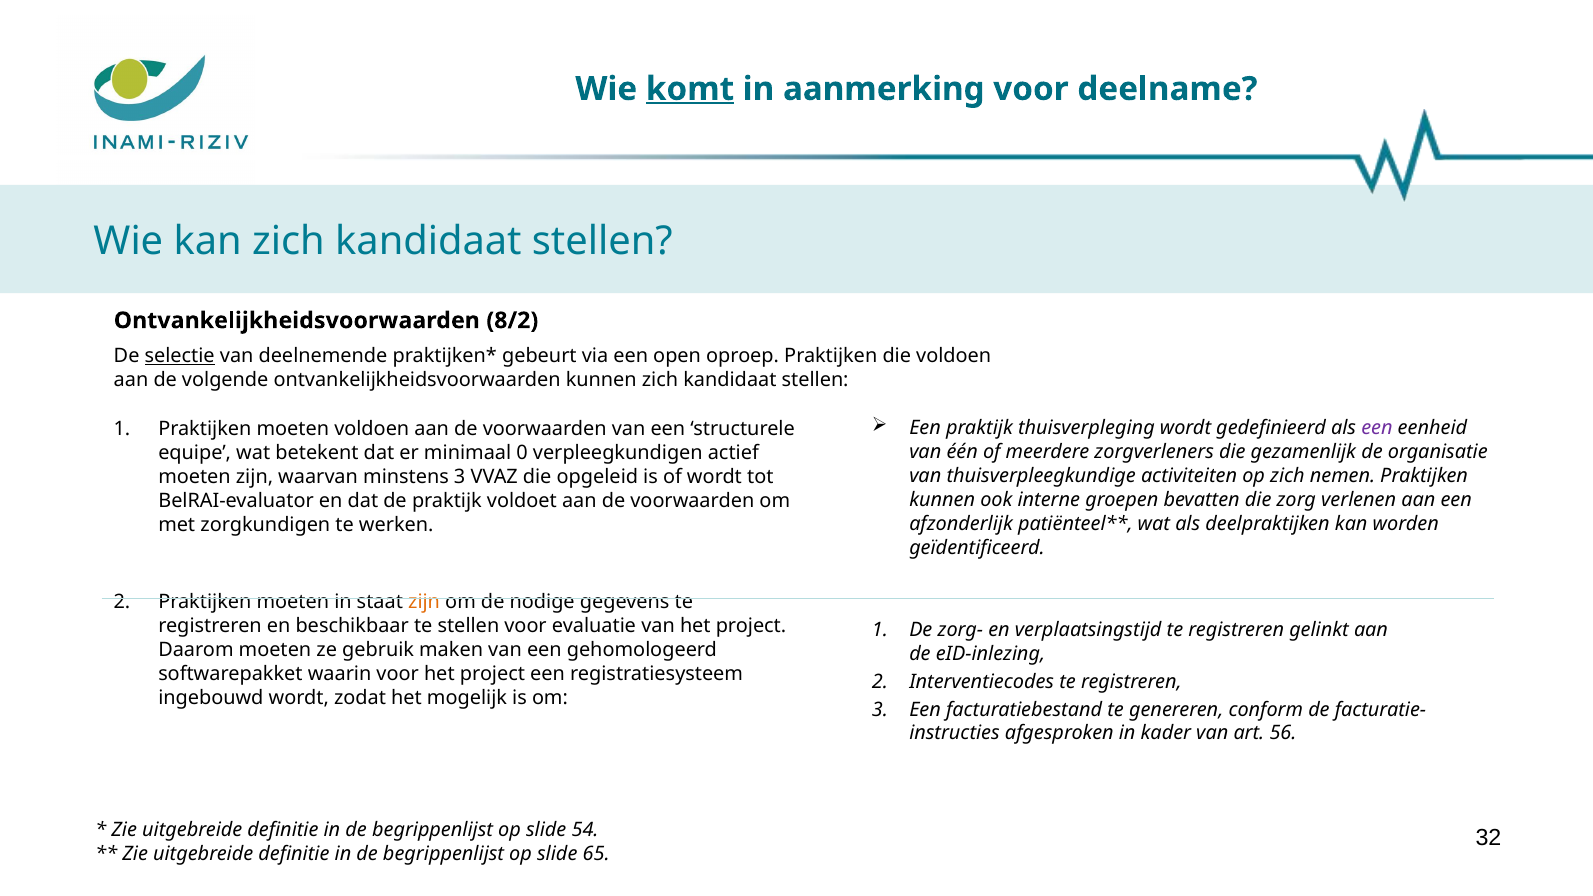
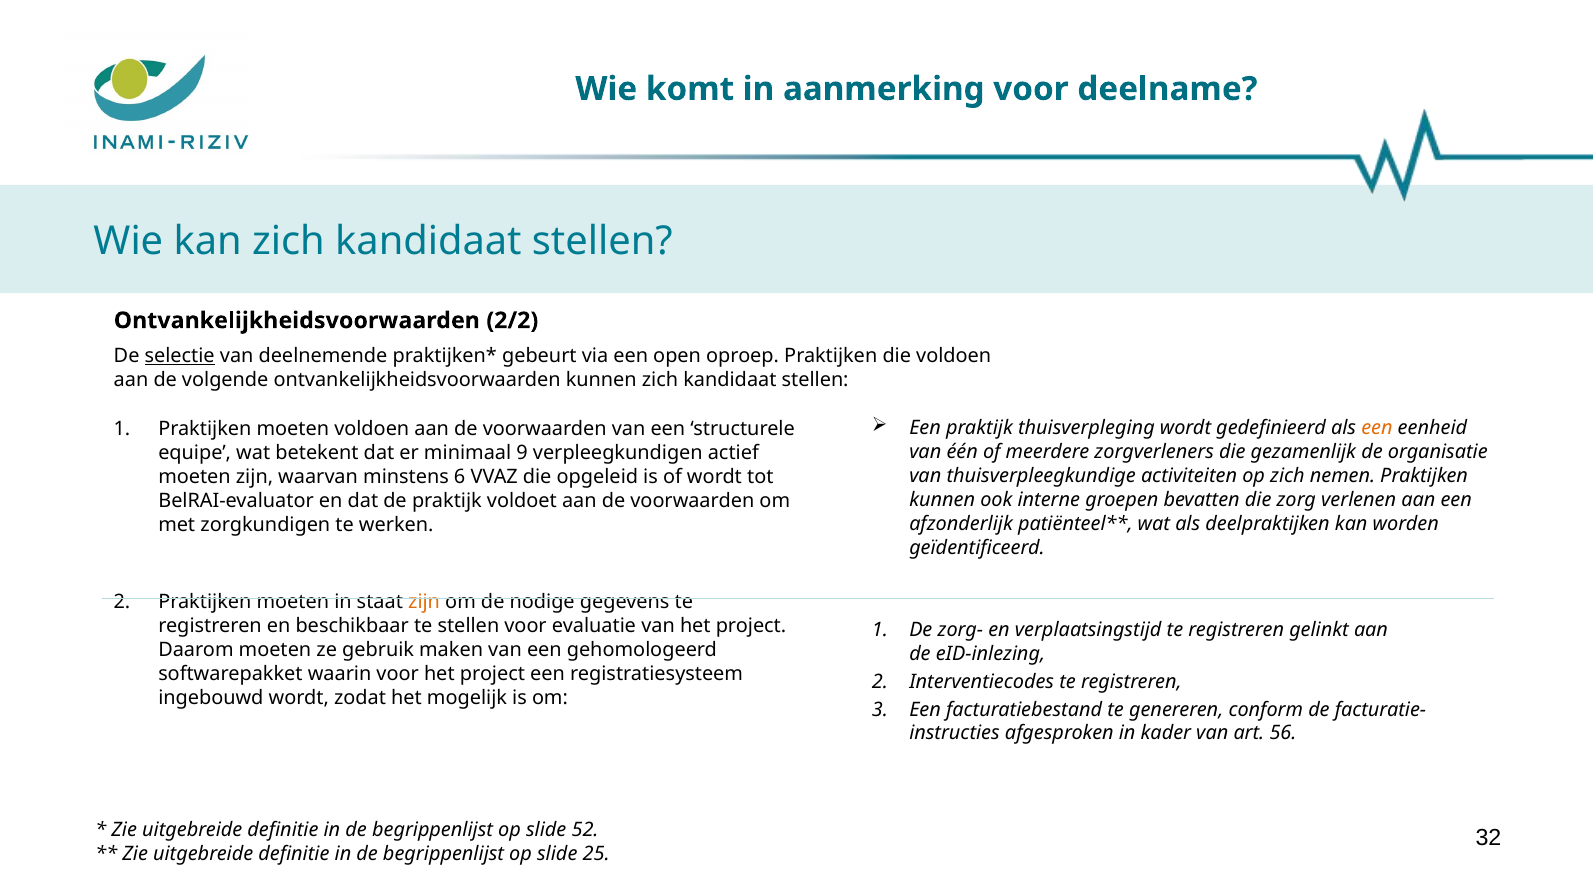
komt underline: present -> none (690, 89)
8/2: 8/2 -> 2/2 (512, 321)
een colour: purple -> orange (1377, 428)
0: 0 -> 9 (522, 453)
minstens 3: 3 -> 6 (460, 477)
54: 54 -> 52 (585, 830)
65: 65 -> 25 (596, 854)
